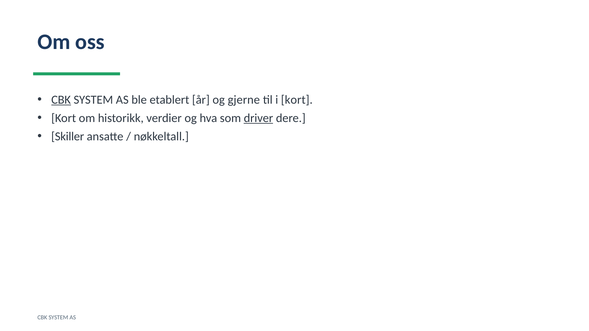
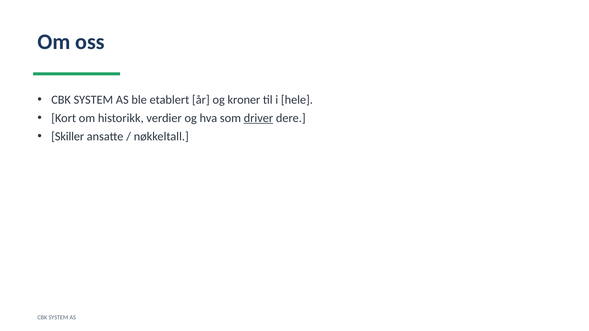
CBK underline: present -> none (61, 100)
gjerne: gjerne -> kroner (244, 100)
i kort: kort -> hele (297, 100)
